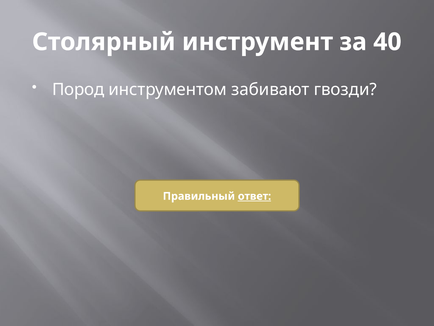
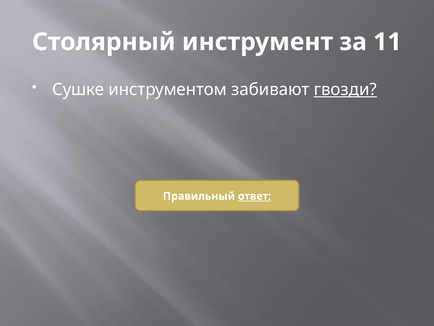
40: 40 -> 11 (387, 42)
Пород: Пород -> Сушке (78, 89)
гвозди underline: none -> present (345, 89)
